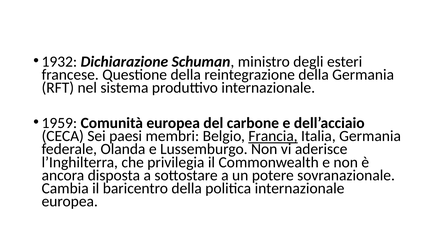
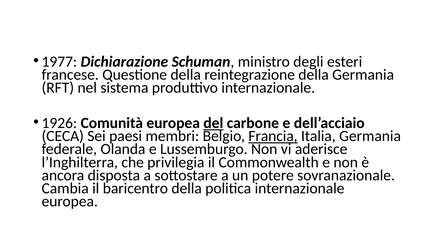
1932: 1932 -> 1977 (59, 62)
1959: 1959 -> 1926 (59, 123)
del underline: none -> present (213, 123)
